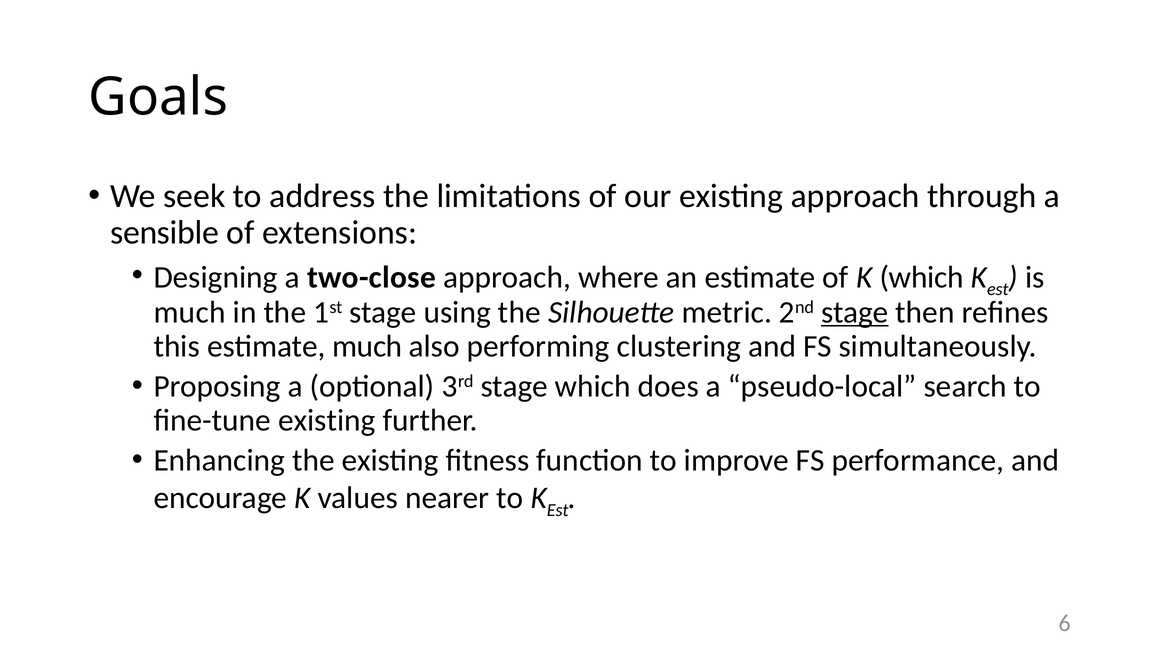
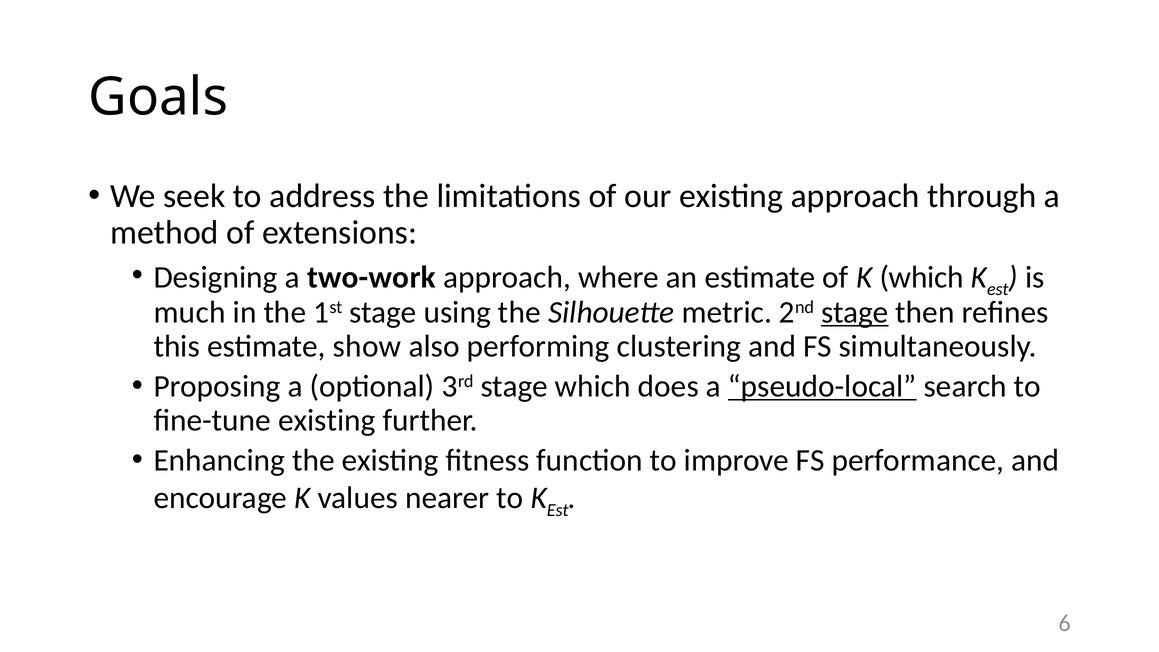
sensible: sensible -> method (164, 232)
two-close: two-close -> two-work (372, 277)
estimate much: much -> show (367, 346)
pseudo-local underline: none -> present (822, 386)
